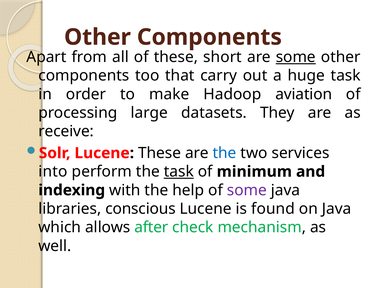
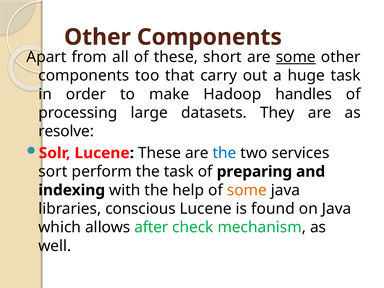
aviation: aviation -> handles (304, 94)
receive: receive -> resolve (66, 131)
into: into -> sort (53, 172)
task underline: present -> none (179, 172)
minimum: minimum -> preparing (254, 172)
some colour: purple -> orange (247, 190)
